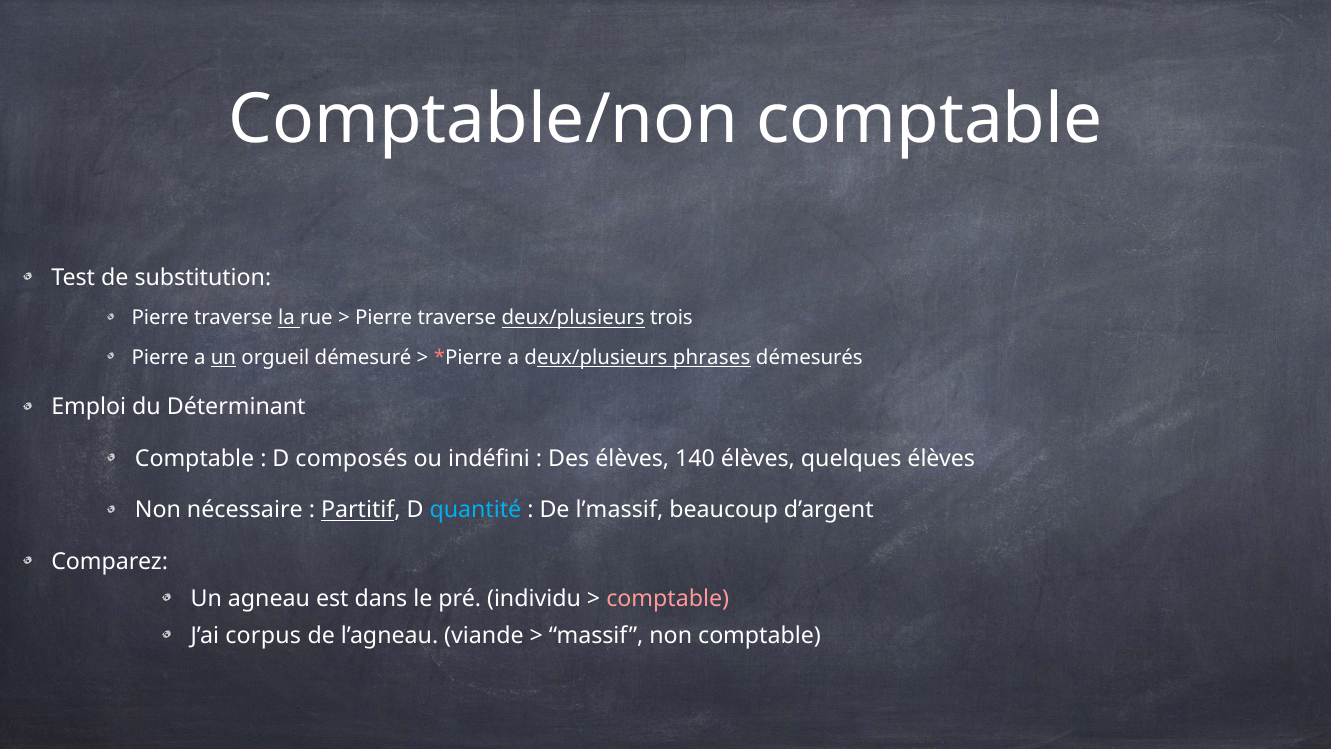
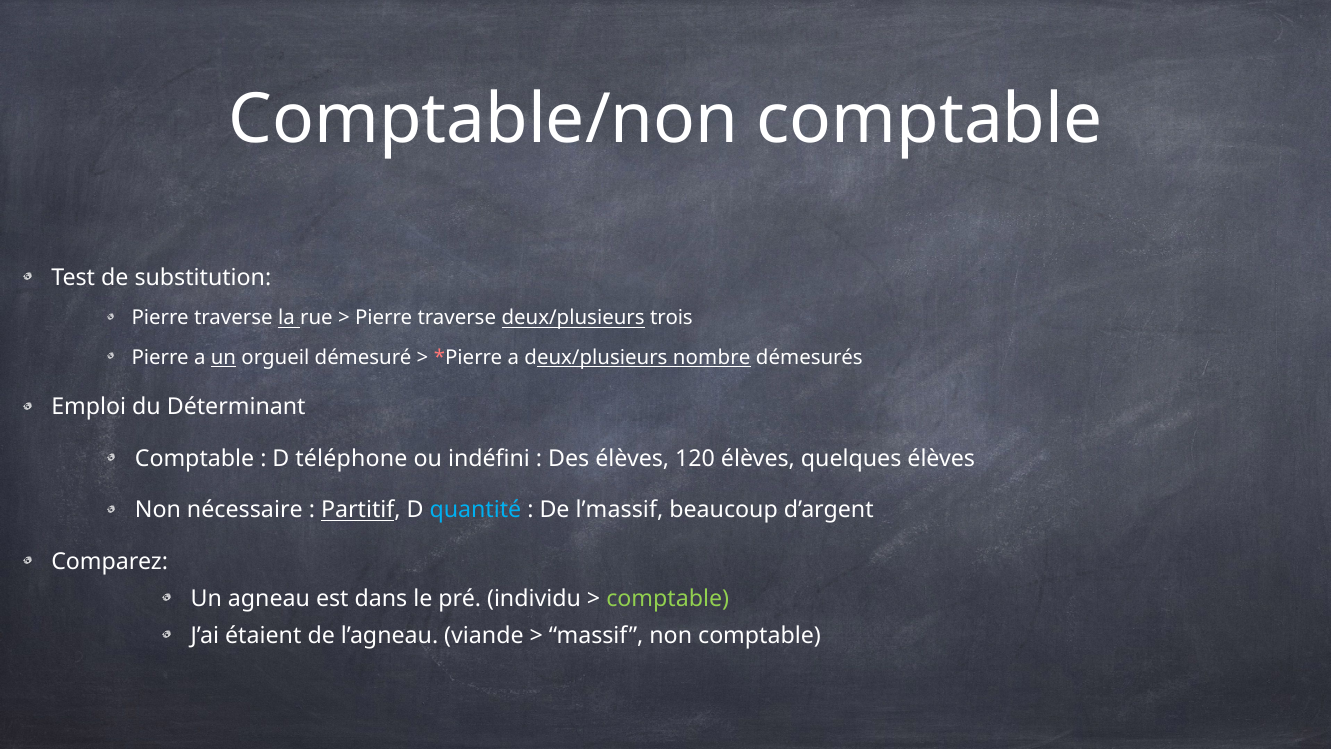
phrases: phrases -> nombre (712, 357)
composés: composés -> téléphone (351, 459)
140: 140 -> 120 (695, 459)
comptable colour: pink -> light green (668, 598)
corpus: corpus -> étaient (263, 635)
